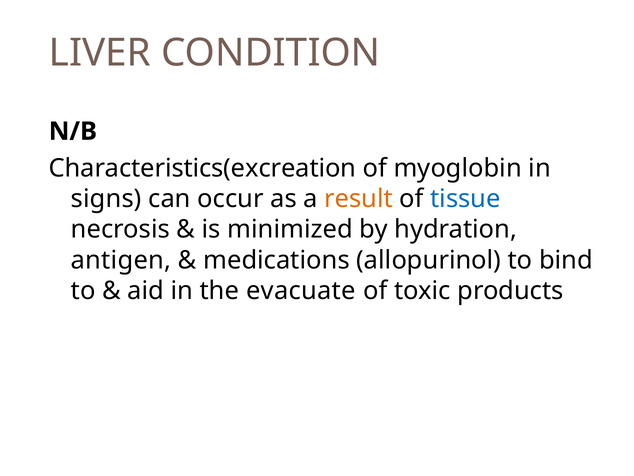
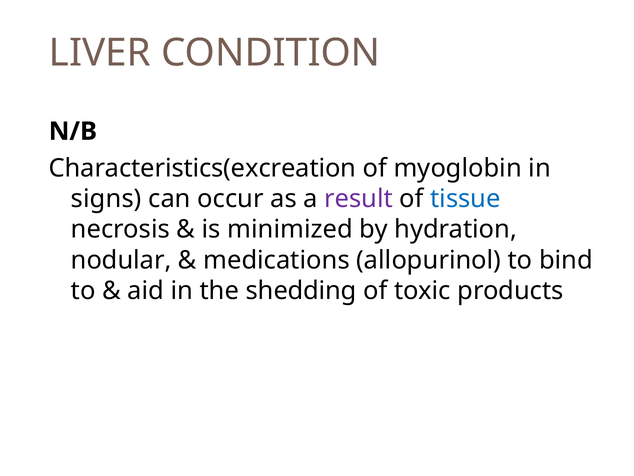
result colour: orange -> purple (359, 199)
antigen: antigen -> nodular (121, 260)
evacuate: evacuate -> shedding (301, 291)
